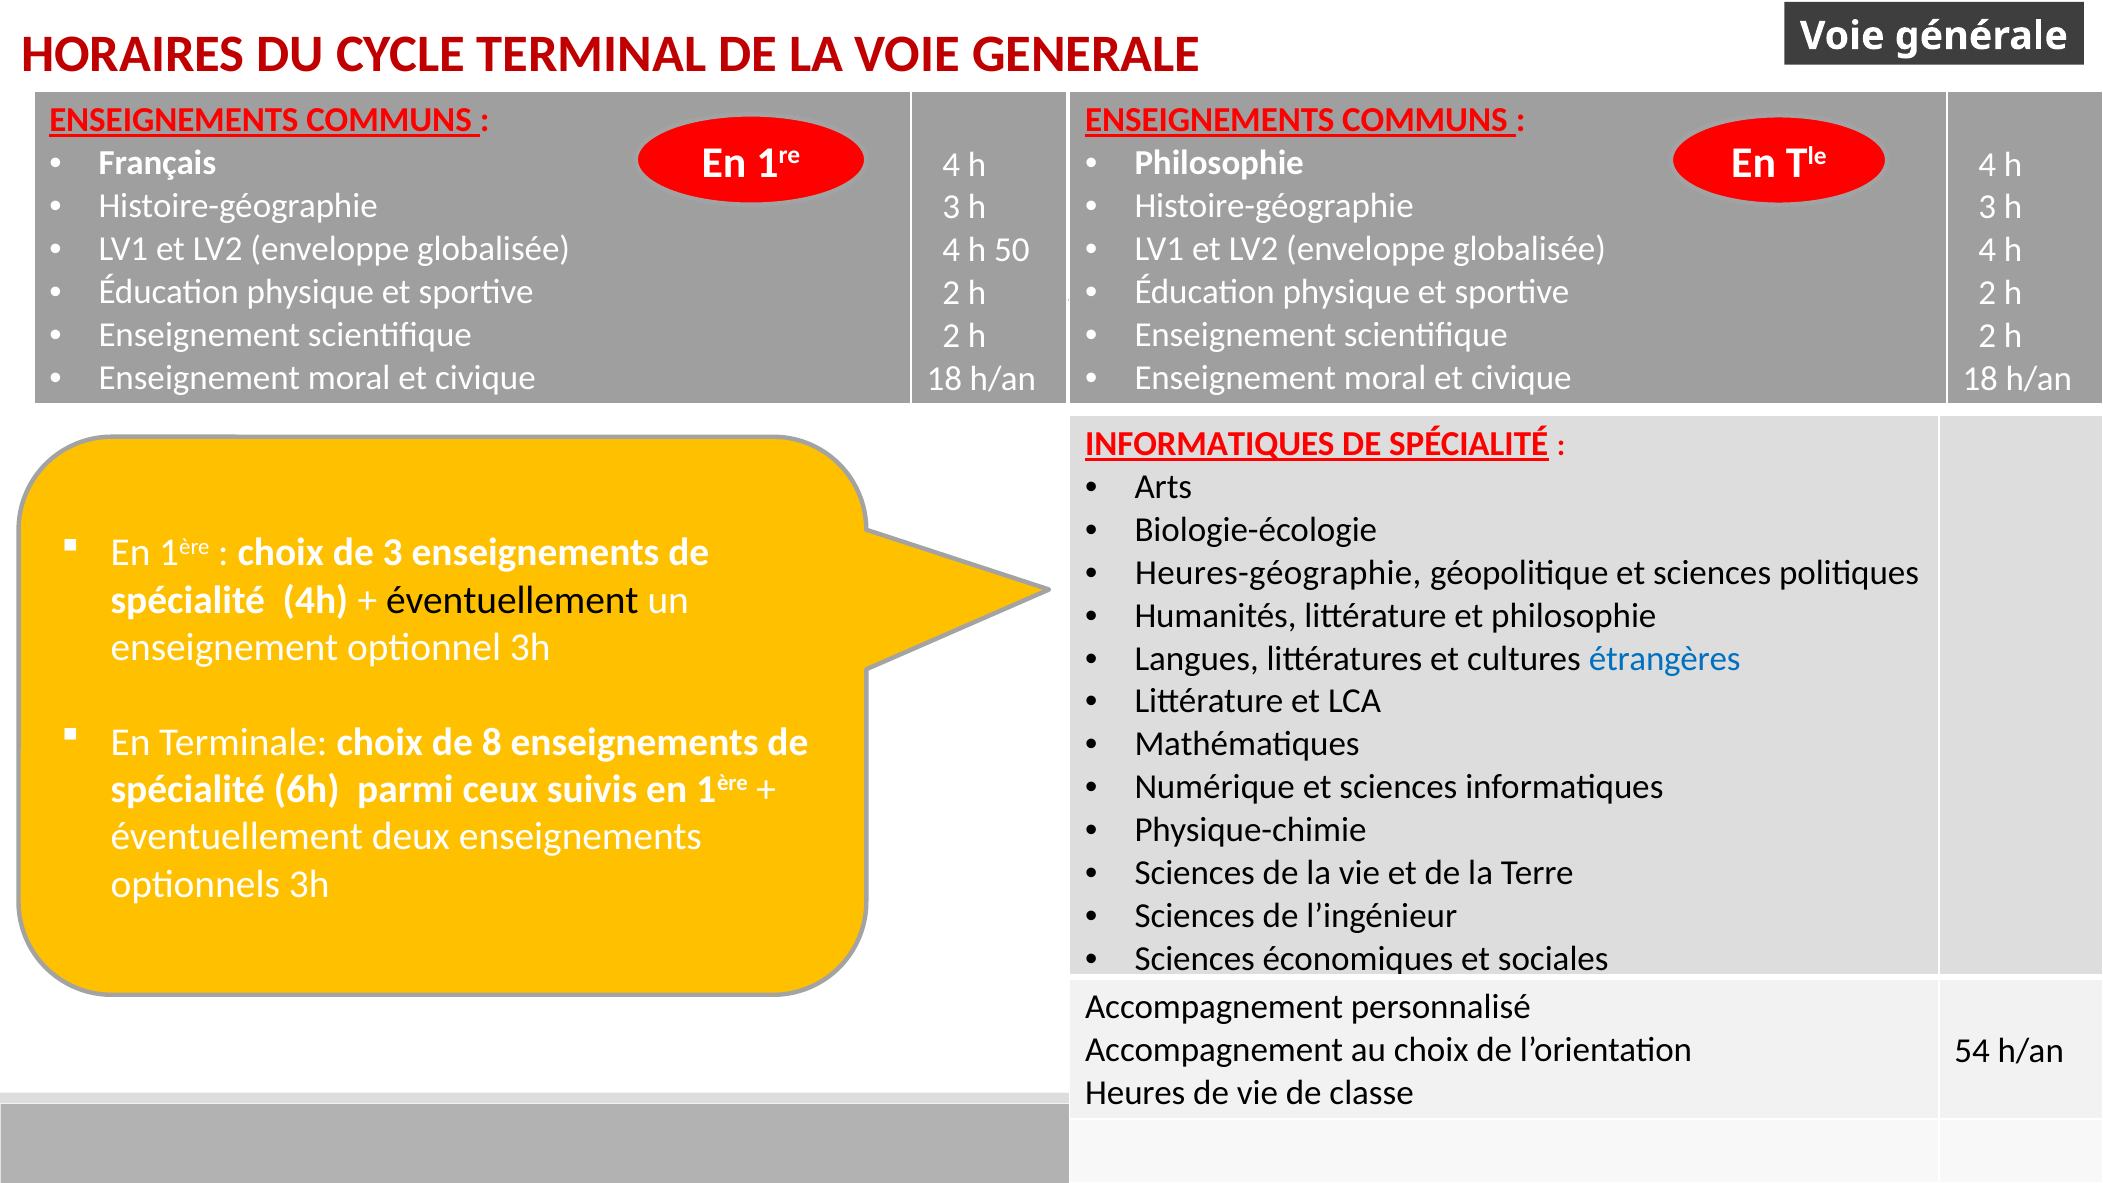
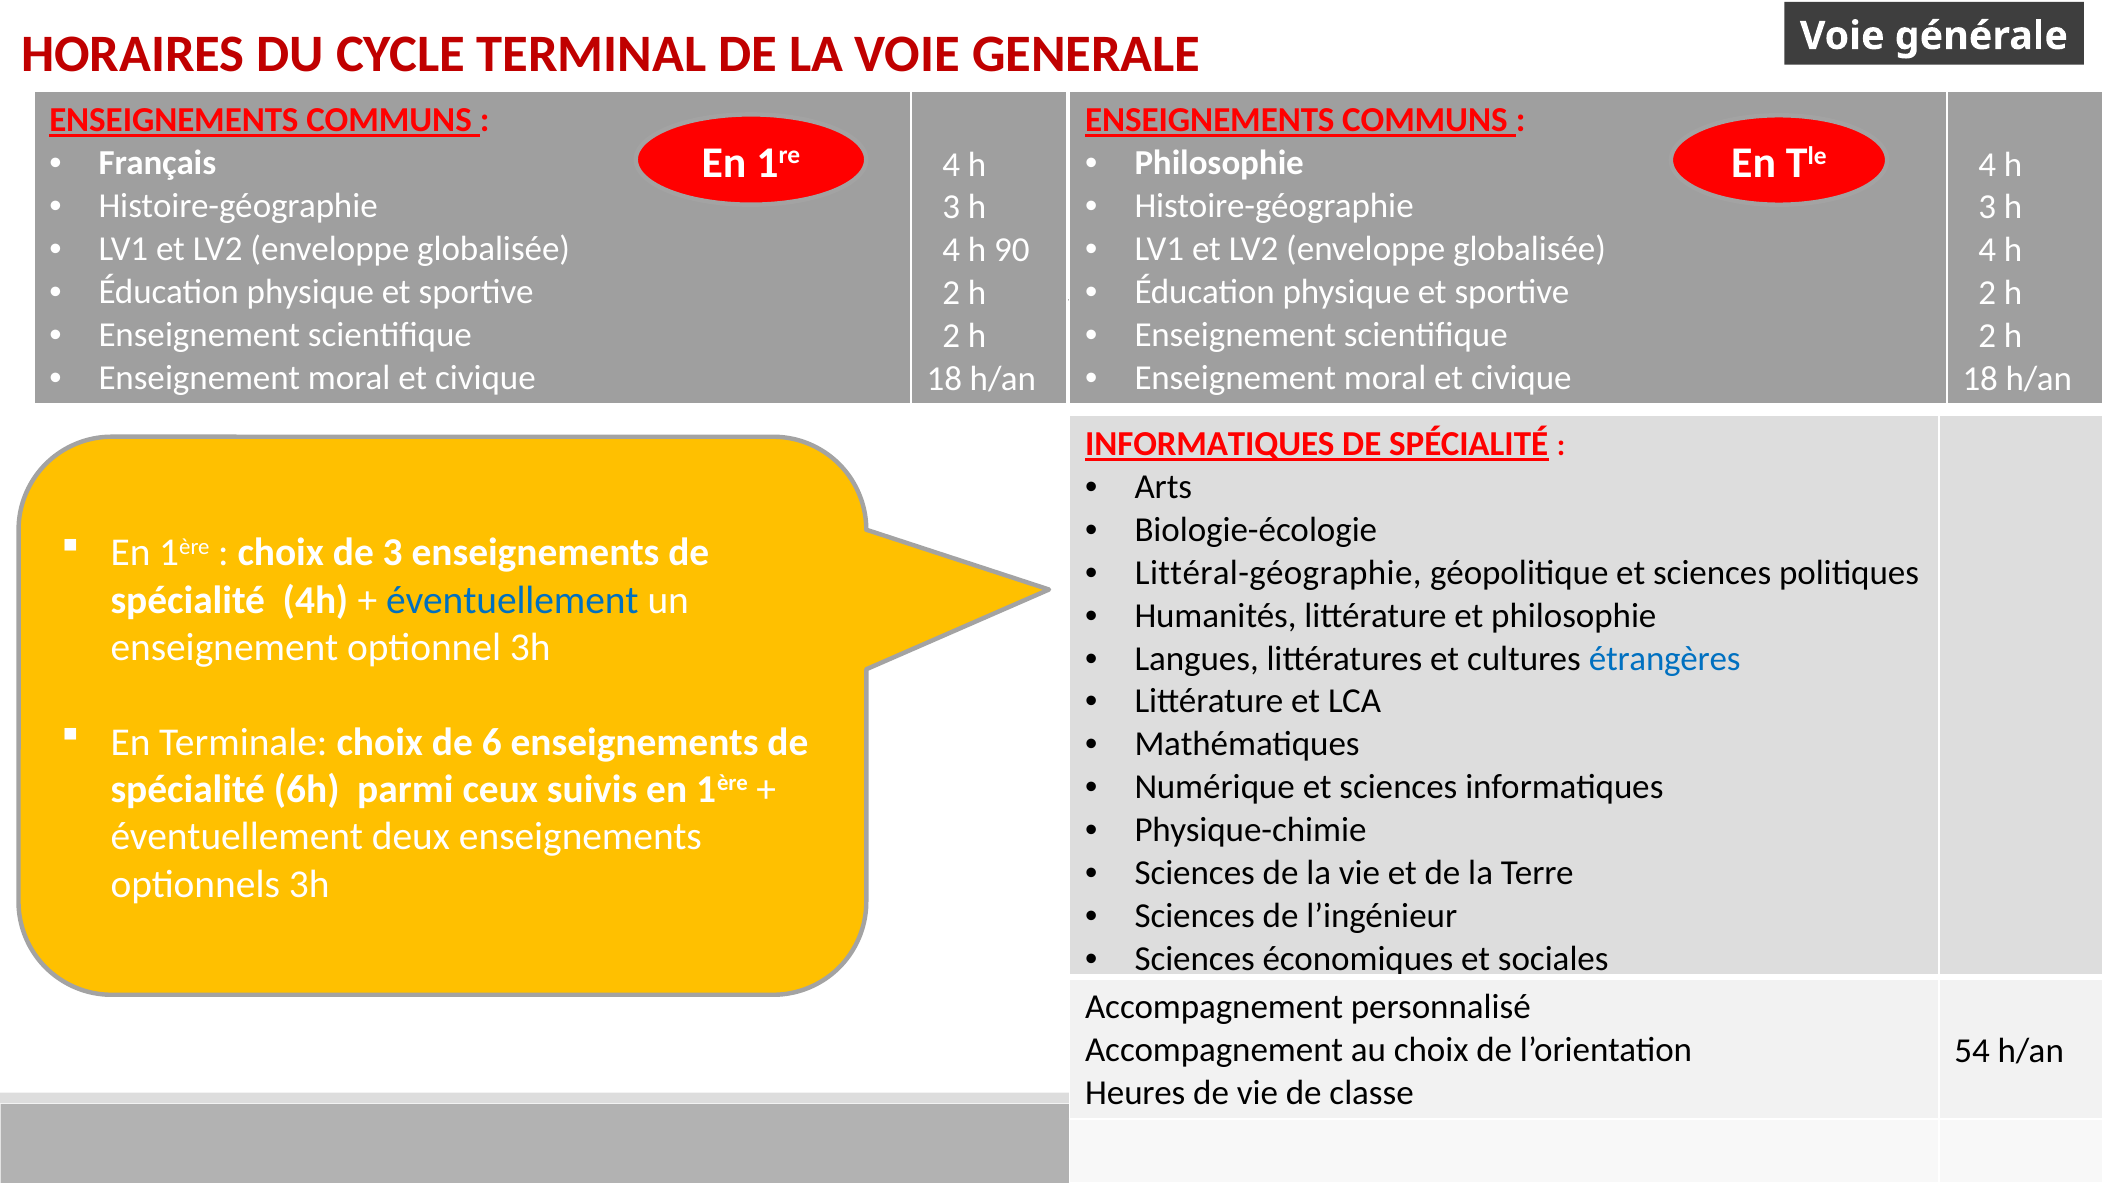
50: 50 -> 90 (1012, 250)
Heures-géographie: Heures-géographie -> Littéral-géographie (1278, 573)
éventuellement colour: black -> blue (512, 600)
8: 8 -> 6 (492, 742)
